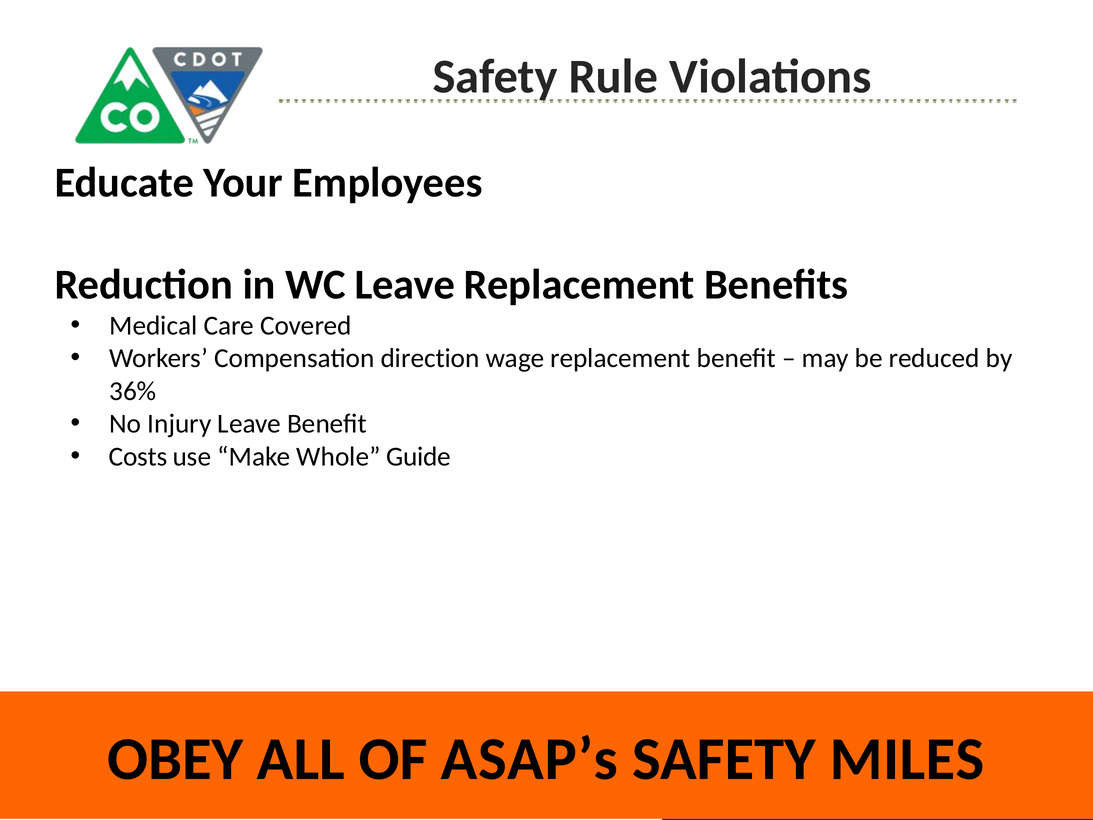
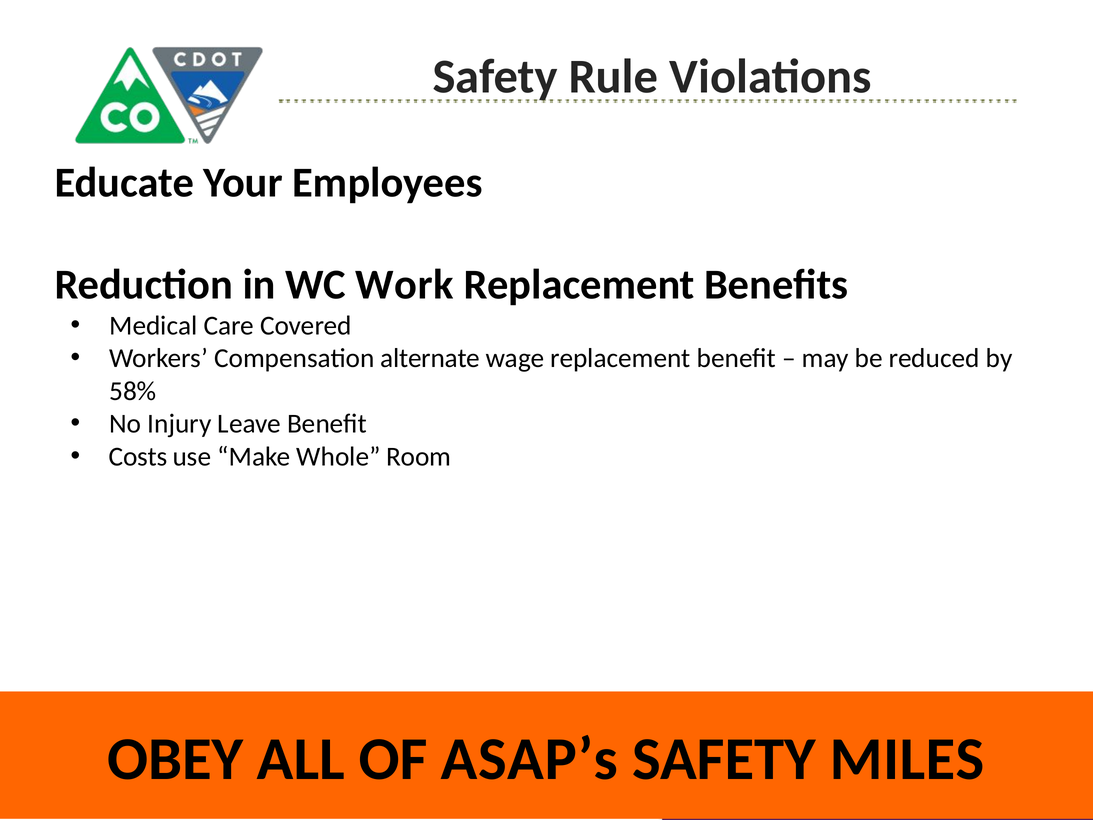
WC Leave: Leave -> Work (405, 285)
direction: direction -> alternate (430, 358)
36%: 36% -> 58% (133, 391)
Guide: Guide -> Room (419, 457)
